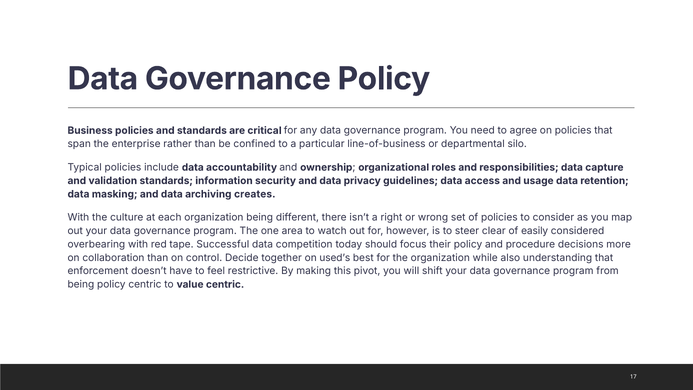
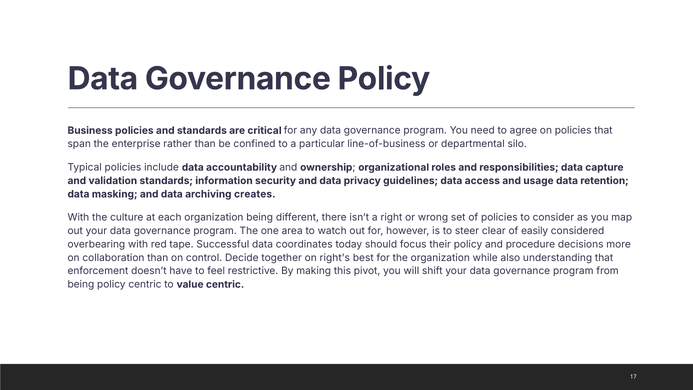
competition: competition -> coordinates (304, 244)
used’s: used’s -> right’s (335, 258)
